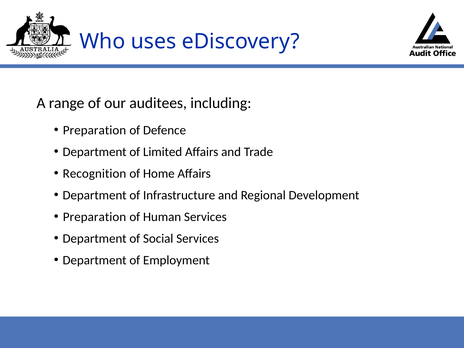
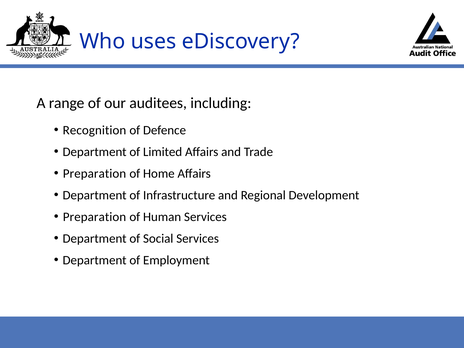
Preparation: Preparation -> Recognition (94, 130)
Recognition: Recognition -> Preparation (94, 173)
